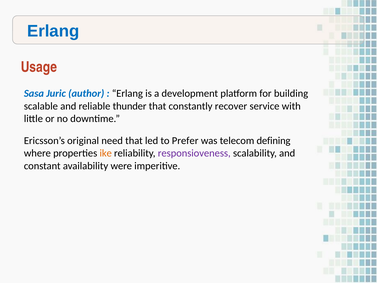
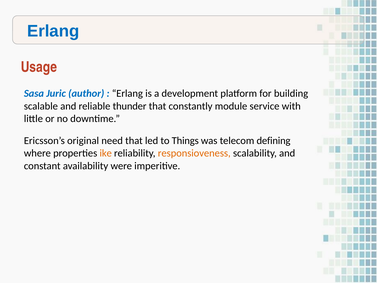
recover: recover -> module (231, 106)
Prefer: Prefer -> Things (185, 141)
responsioveness colour: purple -> orange (194, 153)
